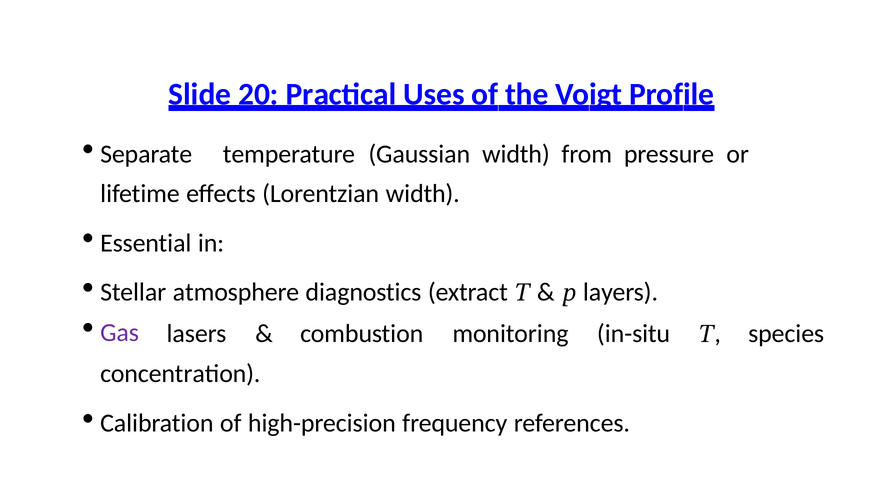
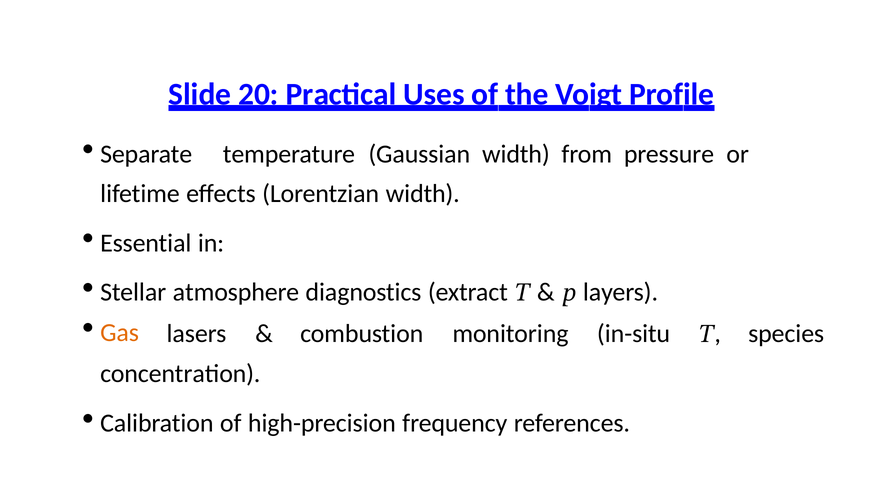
Gas colour: purple -> orange (120, 333)
